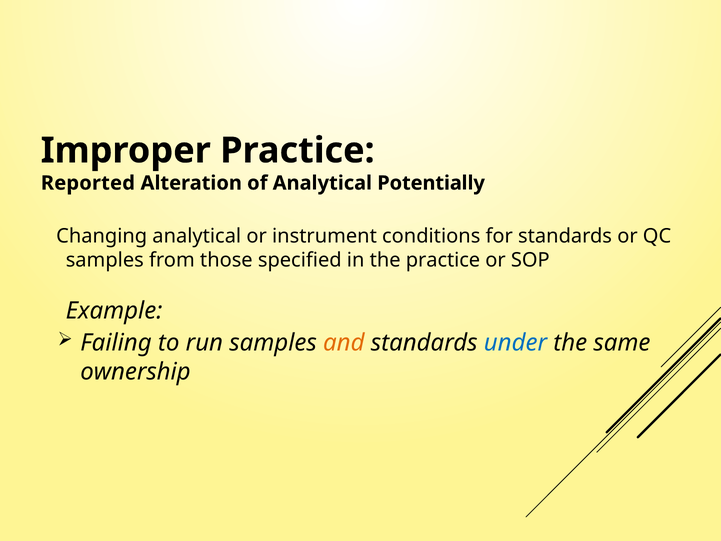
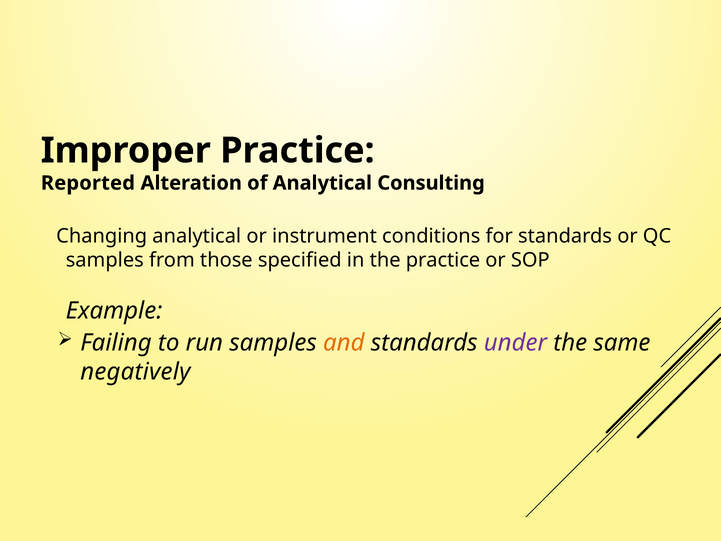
Potentially: Potentially -> Consulting (431, 183)
under colour: blue -> purple (515, 343)
ownership: ownership -> negatively (135, 372)
